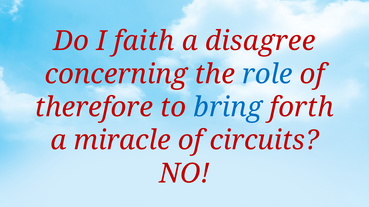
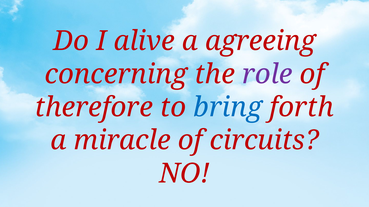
faith: faith -> alive (144, 41)
disagree: disagree -> agreeing (260, 41)
role colour: blue -> purple (267, 74)
